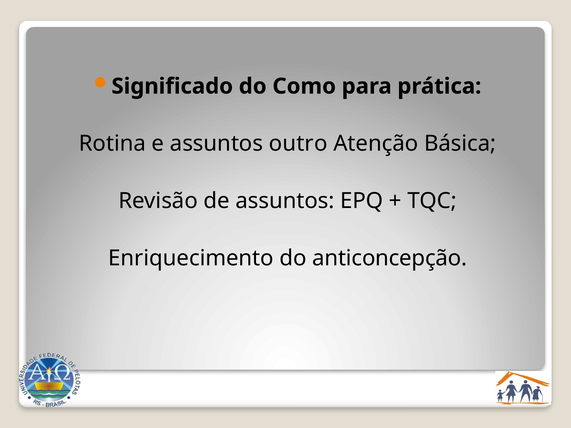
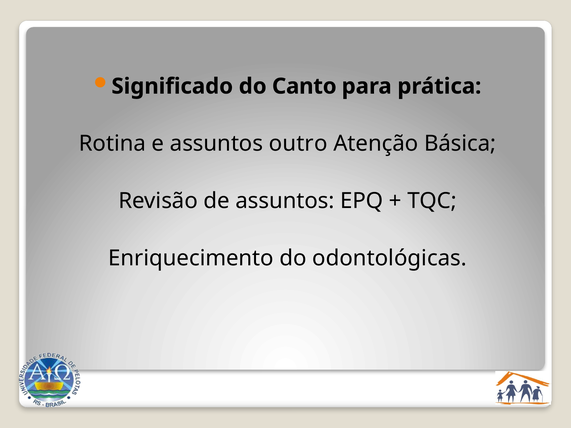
Como: Como -> Canto (304, 86)
anticoncepção: anticoncepção -> odontológicas (390, 258)
